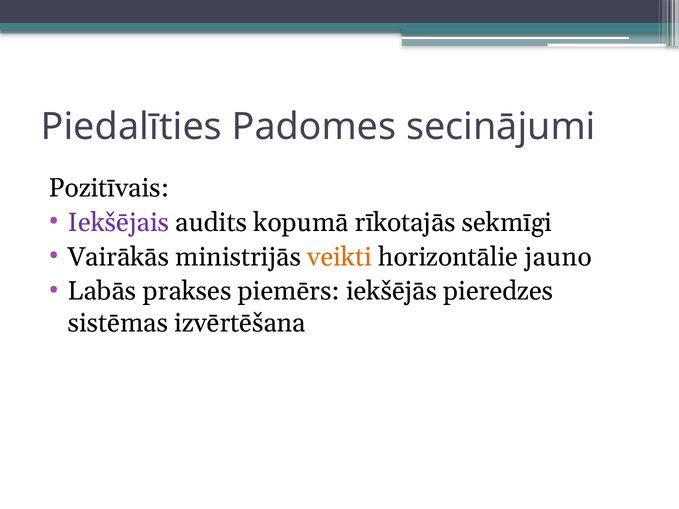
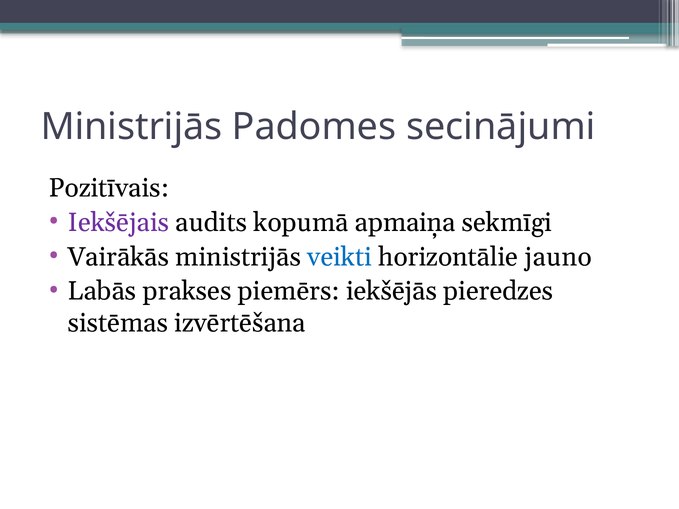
Piedalīties: Piedalīties -> Ministrijās (131, 127)
rīkotajās: rīkotajās -> apmaiņa (405, 222)
veikti colour: orange -> blue (340, 257)
